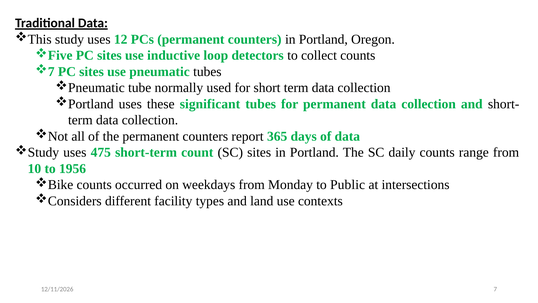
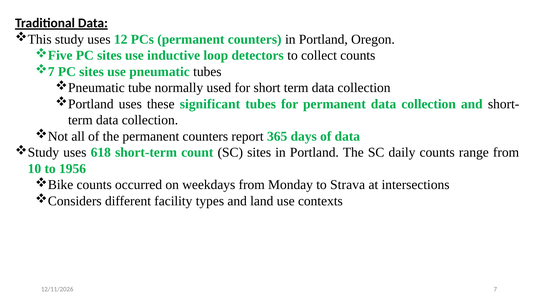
475: 475 -> 618 (101, 152)
Public: Public -> Strava (348, 185)
